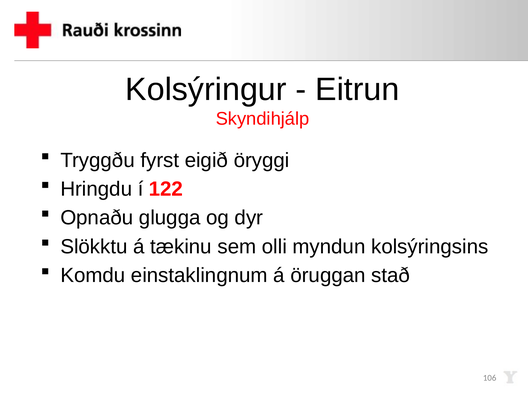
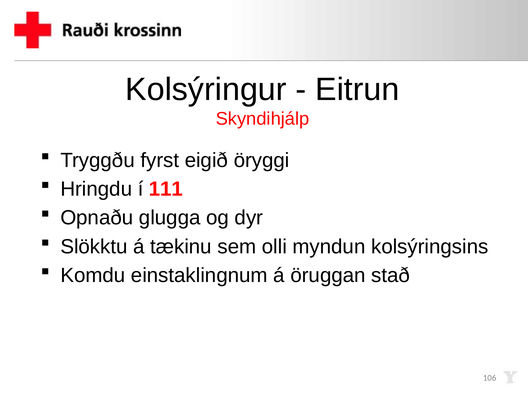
122: 122 -> 111 (166, 189)
